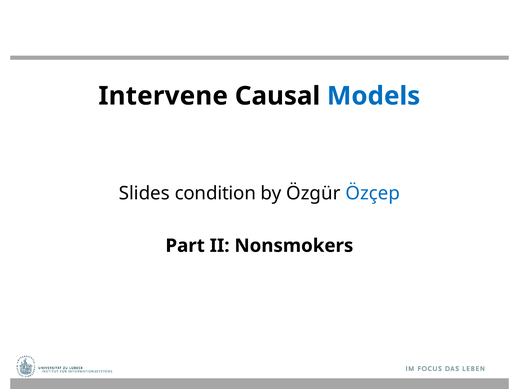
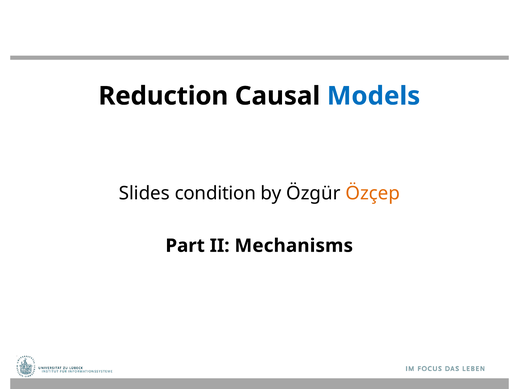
Intervene: Intervene -> Reduction (163, 96)
Özçep colour: blue -> orange (373, 193)
Nonsmokers: Nonsmokers -> Mechanisms (294, 246)
